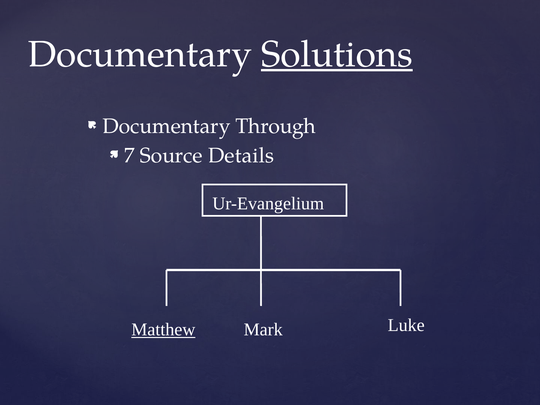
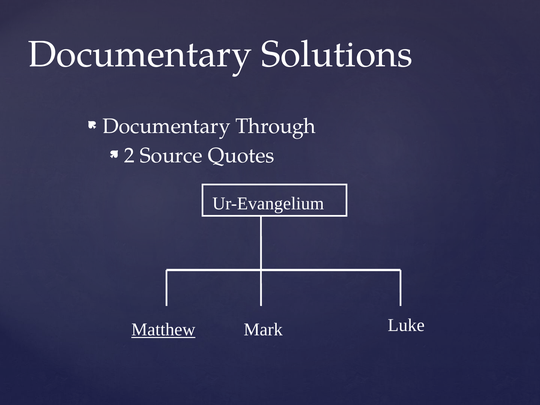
Solutions underline: present -> none (337, 54)
7: 7 -> 2 (129, 156)
Details: Details -> Quotes (241, 156)
